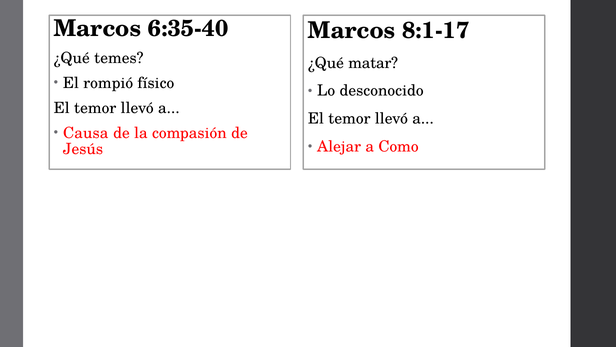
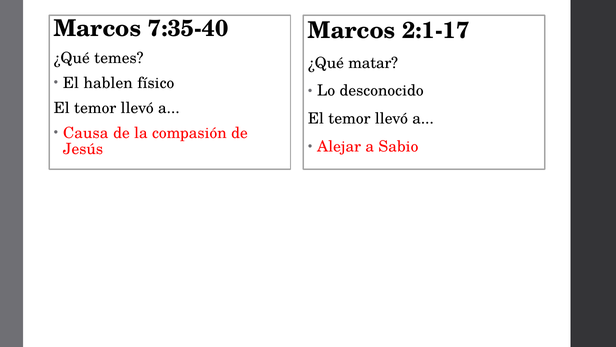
6:35-40: 6:35-40 -> 7:35-40 (188, 29)
8:1-17: 8:1-17 -> 2:1-17 (436, 31)
rompió: rompió -> hablen (108, 83)
Como: Como -> Sabio (398, 146)
